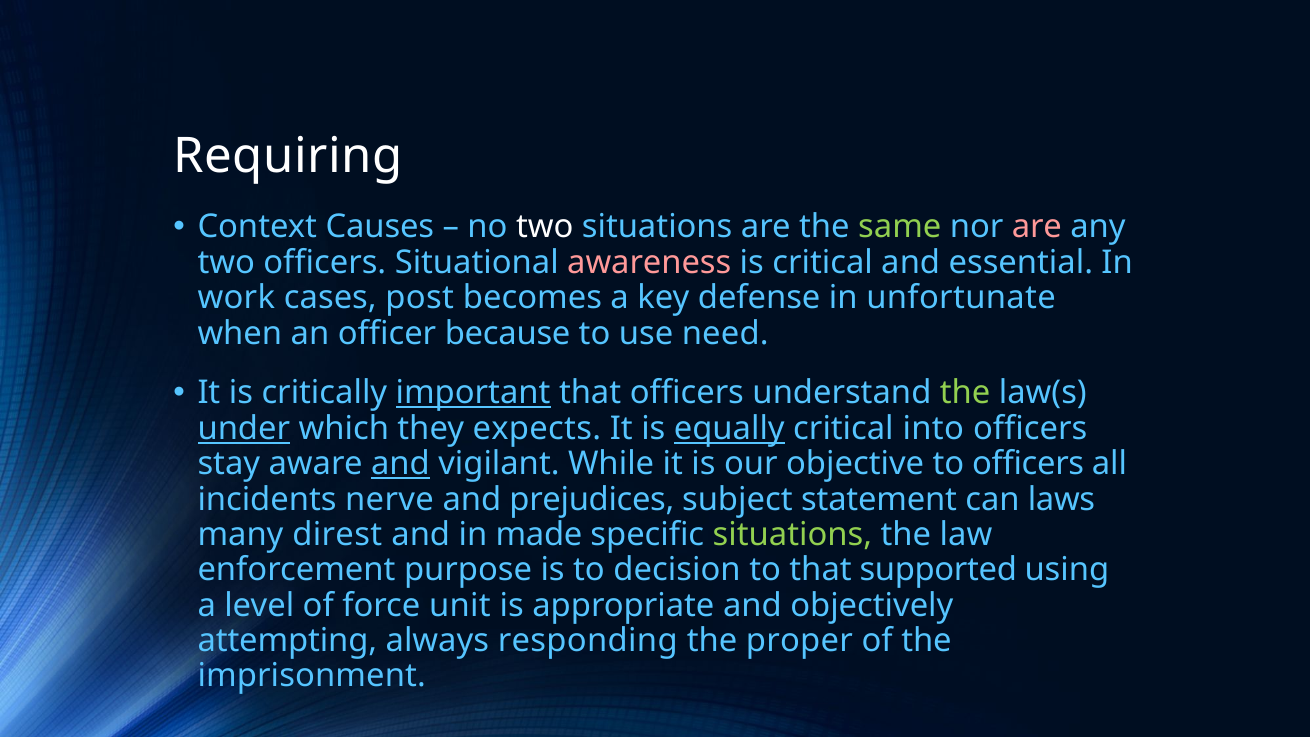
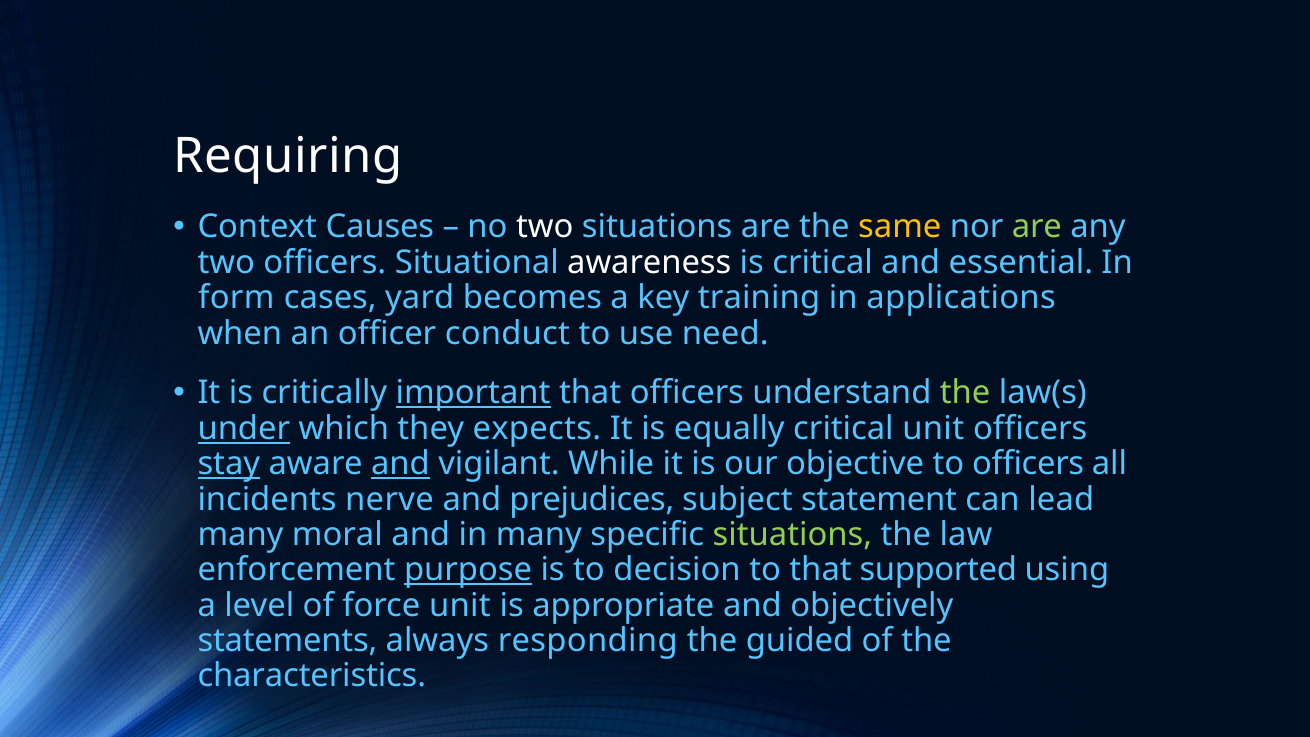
same colour: light green -> yellow (900, 227)
are colour: pink -> light green (1037, 227)
awareness colour: pink -> white (649, 263)
work: work -> form (236, 298)
post: post -> yard (420, 298)
defense: defense -> training (759, 298)
unfortunate: unfortunate -> applications (961, 298)
because: because -> conduct (507, 333)
equally underline: present -> none (729, 429)
critical into: into -> unit (933, 429)
stay underline: none -> present (229, 464)
laws: laws -> lead (1061, 499)
direst: direst -> moral (337, 535)
in made: made -> many (539, 535)
purpose underline: none -> present (468, 570)
attempting: attempting -> statements (287, 641)
proper: proper -> guided (800, 641)
imprisonment: imprisonment -> characteristics (312, 676)
